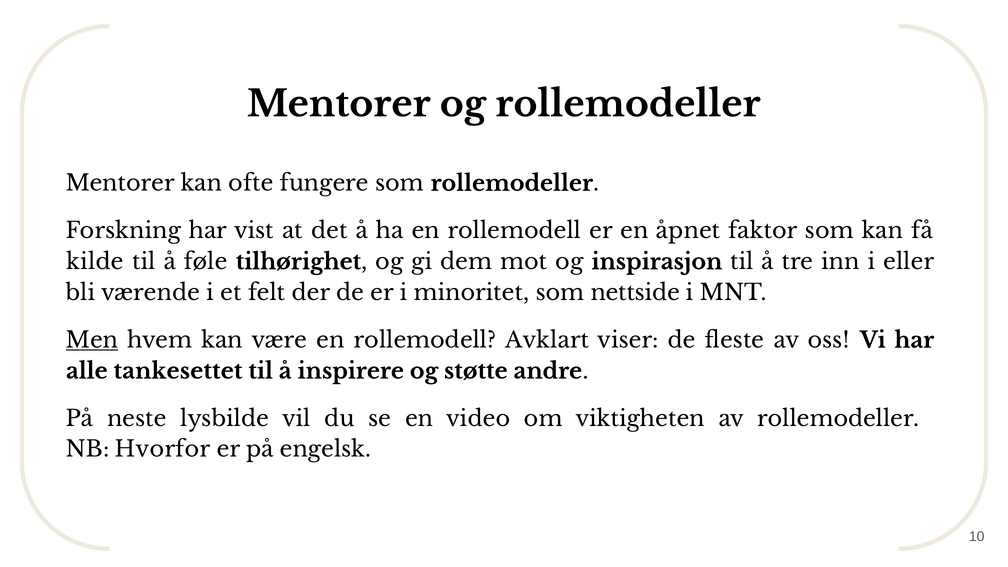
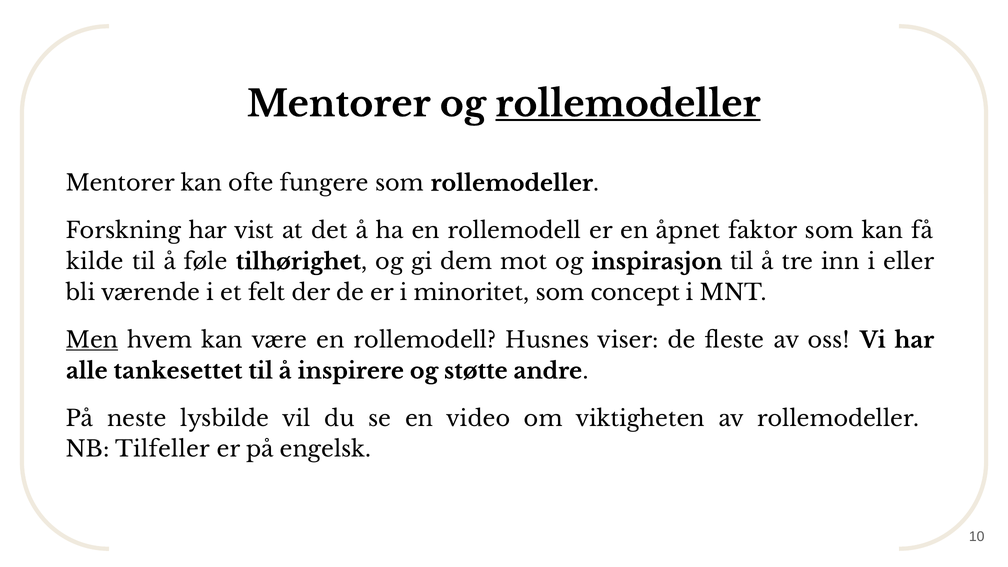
rollemodeller underline: none -> present (628, 104)
nettside: nettside -> concept (635, 293)
Avklart: Avklart -> Husnes (547, 340)
Hvorfor: Hvorfor -> Tilfeller (163, 450)
